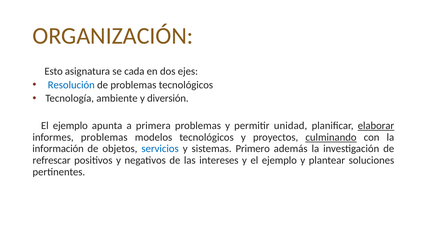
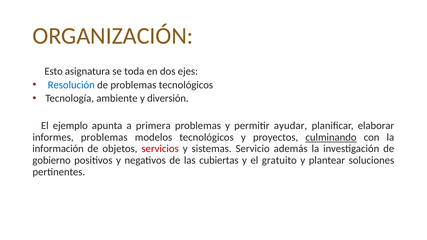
cada: cada -> toda (134, 71)
unidad: unidad -> ayudar (291, 126)
elaborar underline: present -> none (376, 126)
servicios colour: blue -> red (160, 149)
Primero: Primero -> Servicio (253, 149)
refrescar: refrescar -> gobierno (52, 160)
intereses: intereses -> cubiertas (219, 160)
y el ejemplo: ejemplo -> gratuito (279, 160)
